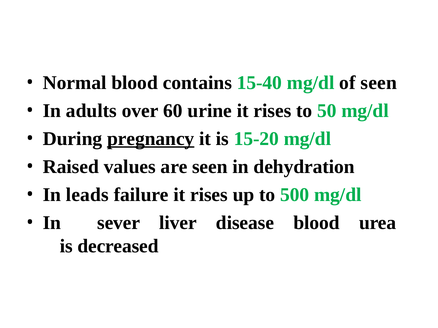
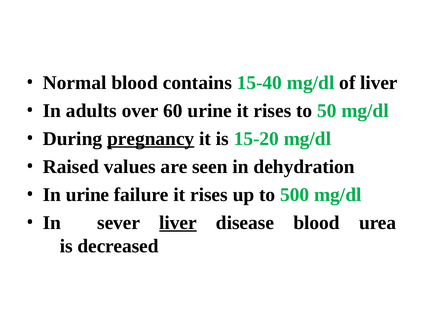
of seen: seen -> liver (379, 83)
In leads: leads -> urine (87, 195)
liver underline: none -> present (178, 223)
